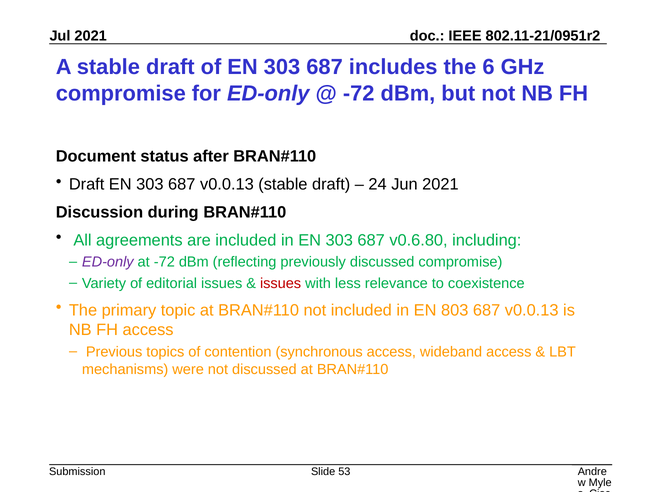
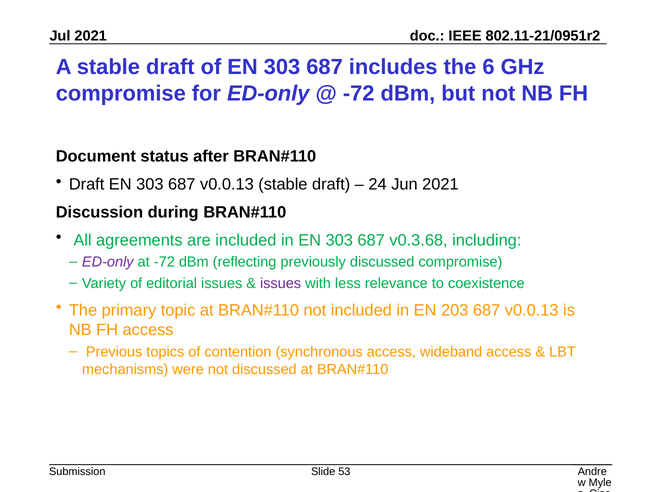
v0.6.80: v0.6.80 -> v0.3.68 (419, 240)
issues colour: red -> purple (281, 283)
803: 803 -> 203 (455, 310)
